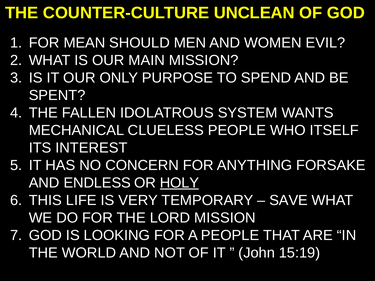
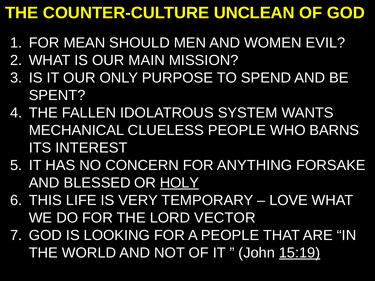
ITSELF: ITSELF -> BARNS (334, 130)
ENDLESS: ENDLESS -> BLESSED (97, 183)
SAVE: SAVE -> LOVE (289, 200)
LORD MISSION: MISSION -> VECTOR (225, 218)
15:19 underline: none -> present (300, 253)
